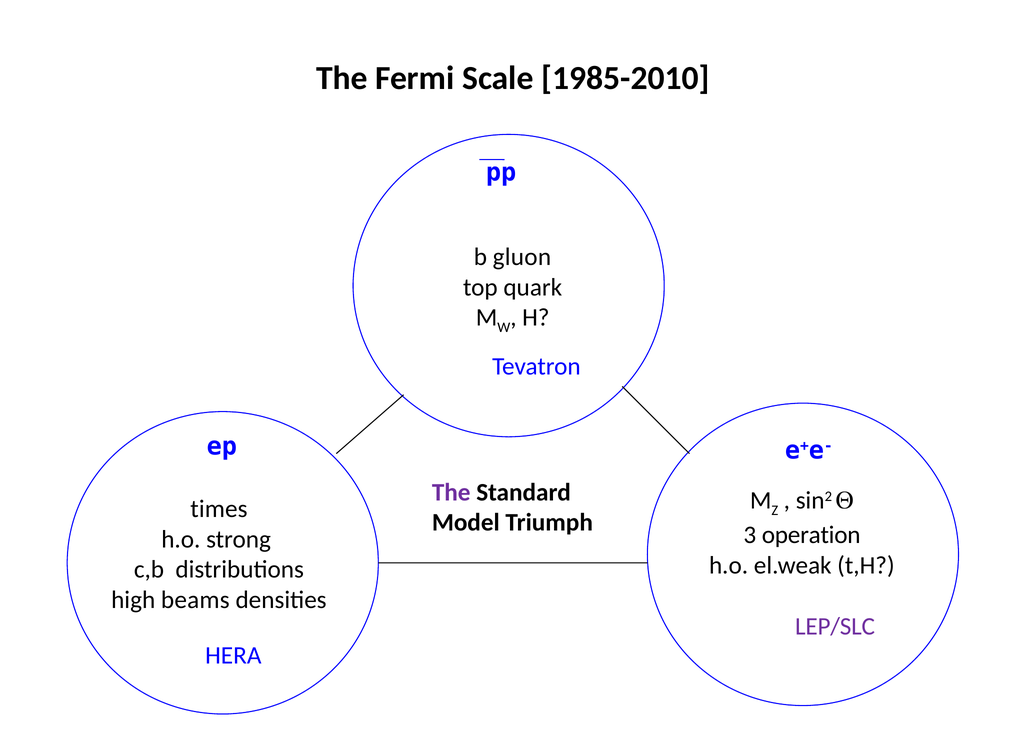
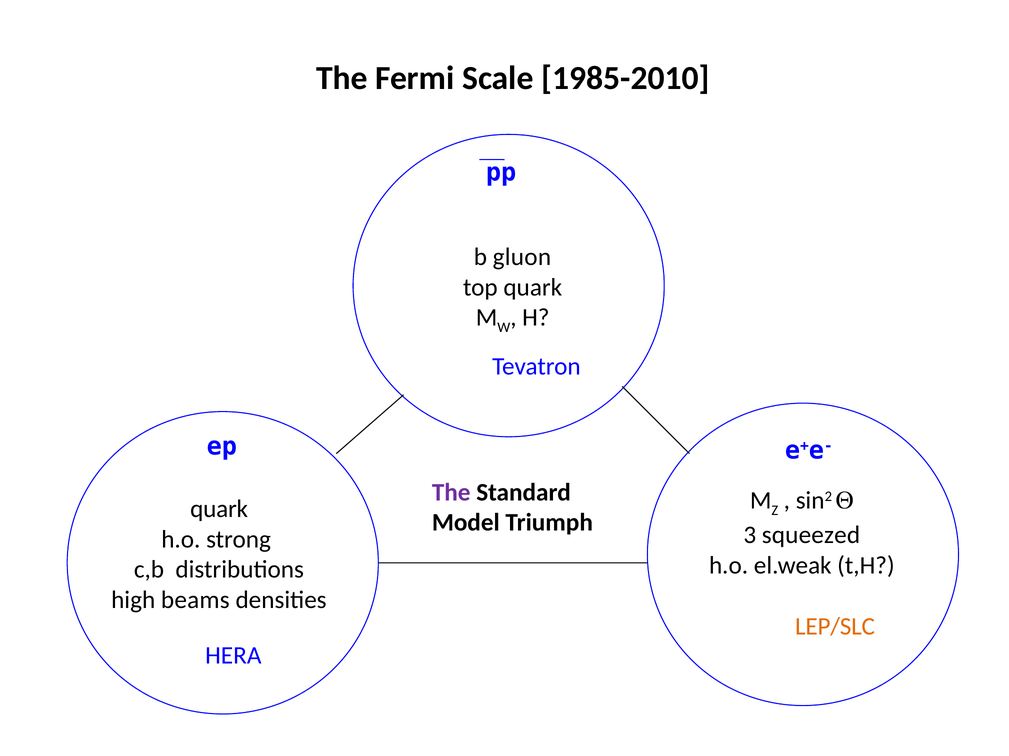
times: times -> quark (219, 510)
operation: operation -> squeezed (811, 536)
LEP/SLC colour: purple -> orange (835, 627)
